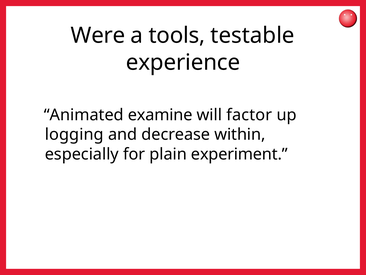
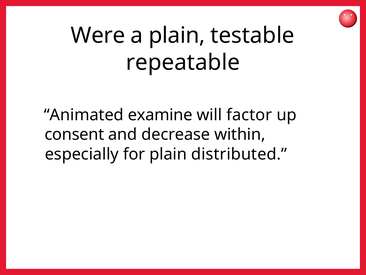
a tools: tools -> plain (177, 35)
experience: experience -> repeatable (183, 62)
logging: logging -> consent (74, 134)
experiment: experiment -> distributed (239, 154)
